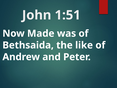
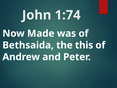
1:51: 1:51 -> 1:74 (68, 15)
like: like -> this (84, 45)
